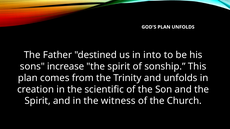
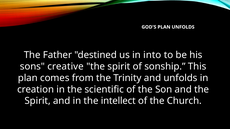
increase: increase -> creative (66, 67)
witness: witness -> intellect (118, 101)
